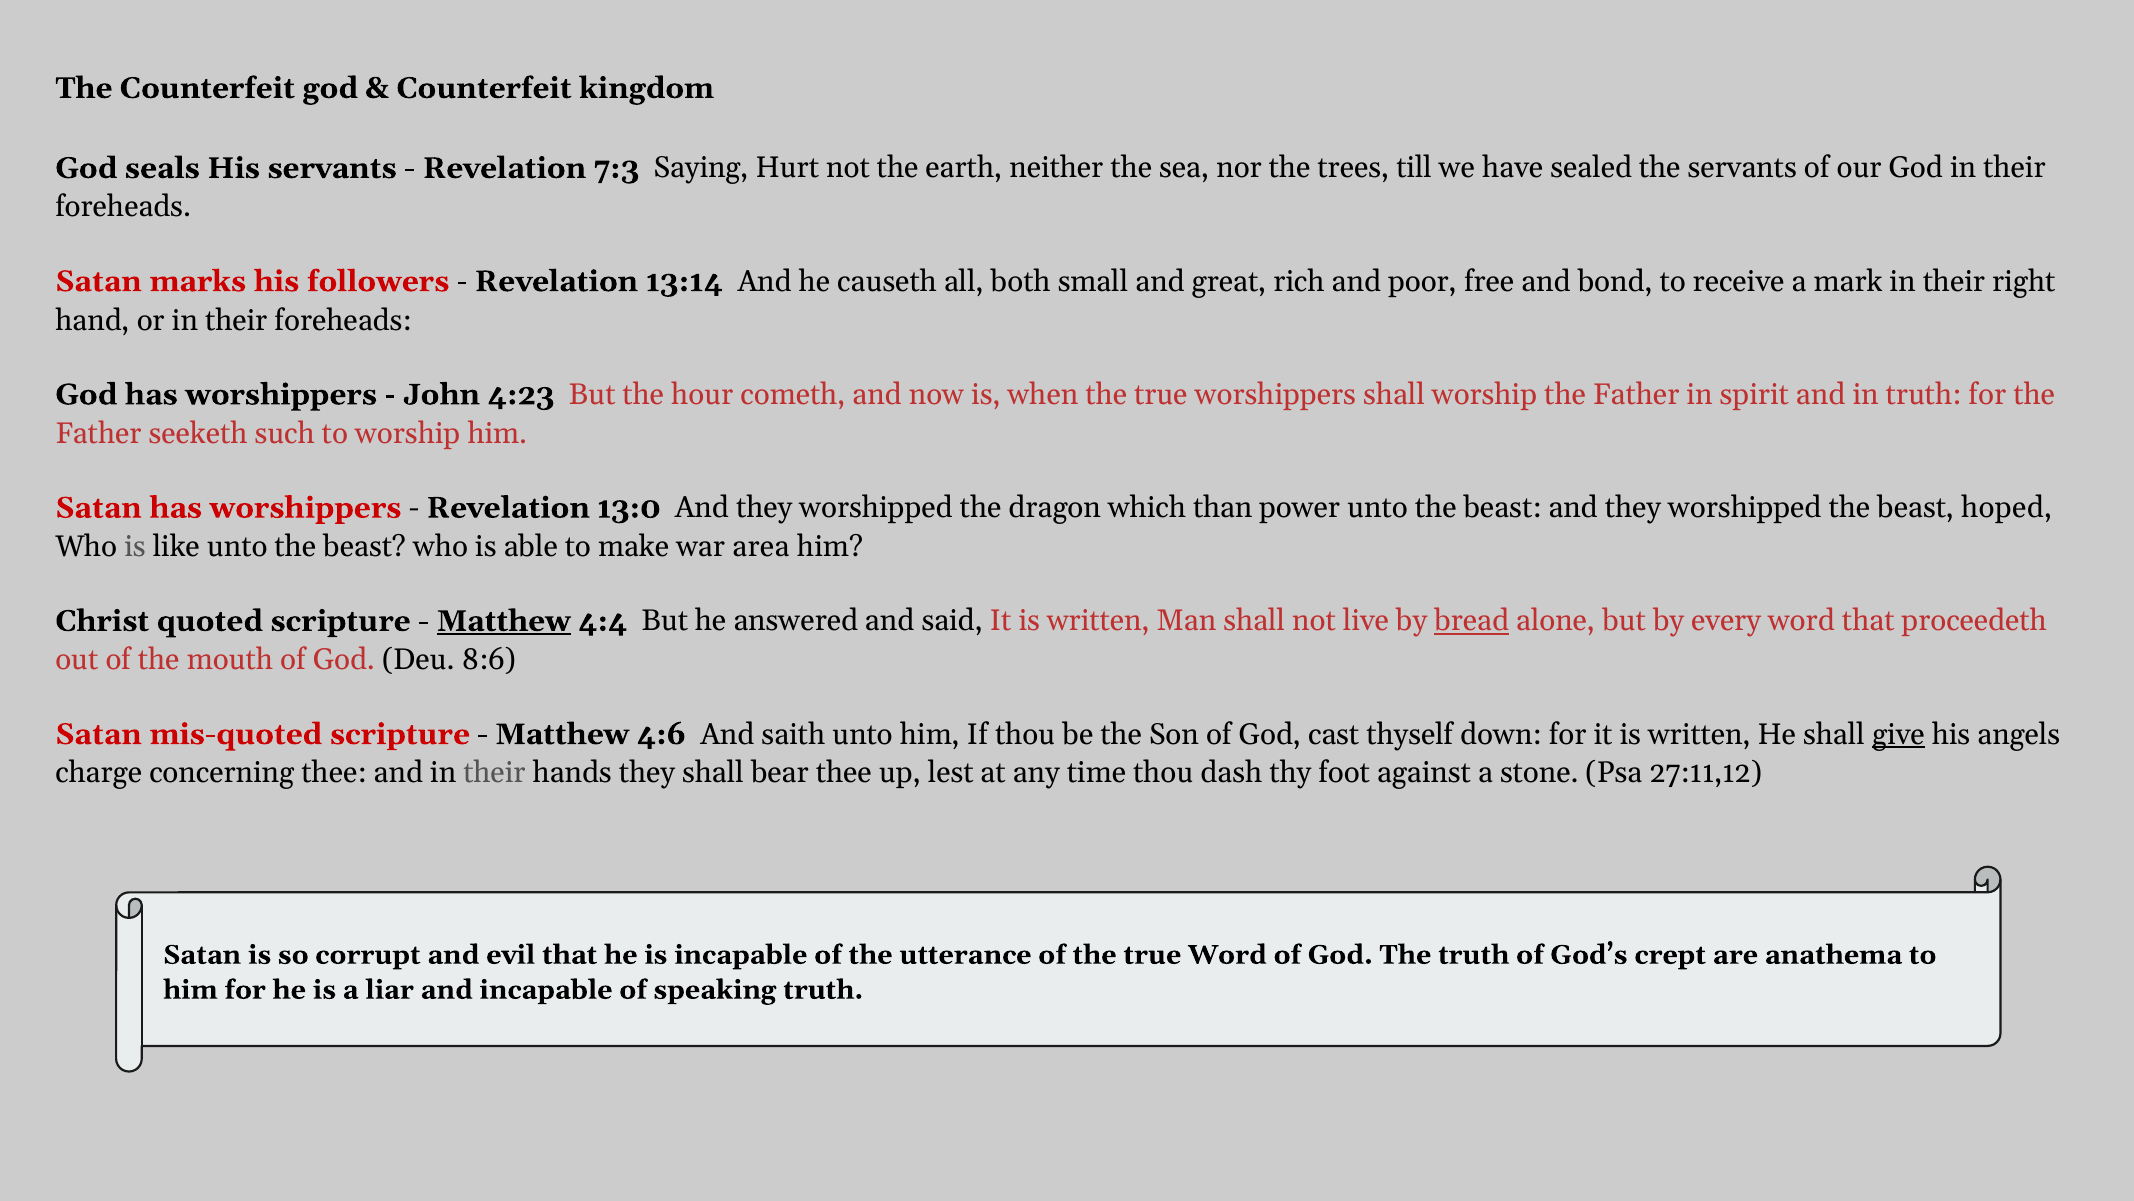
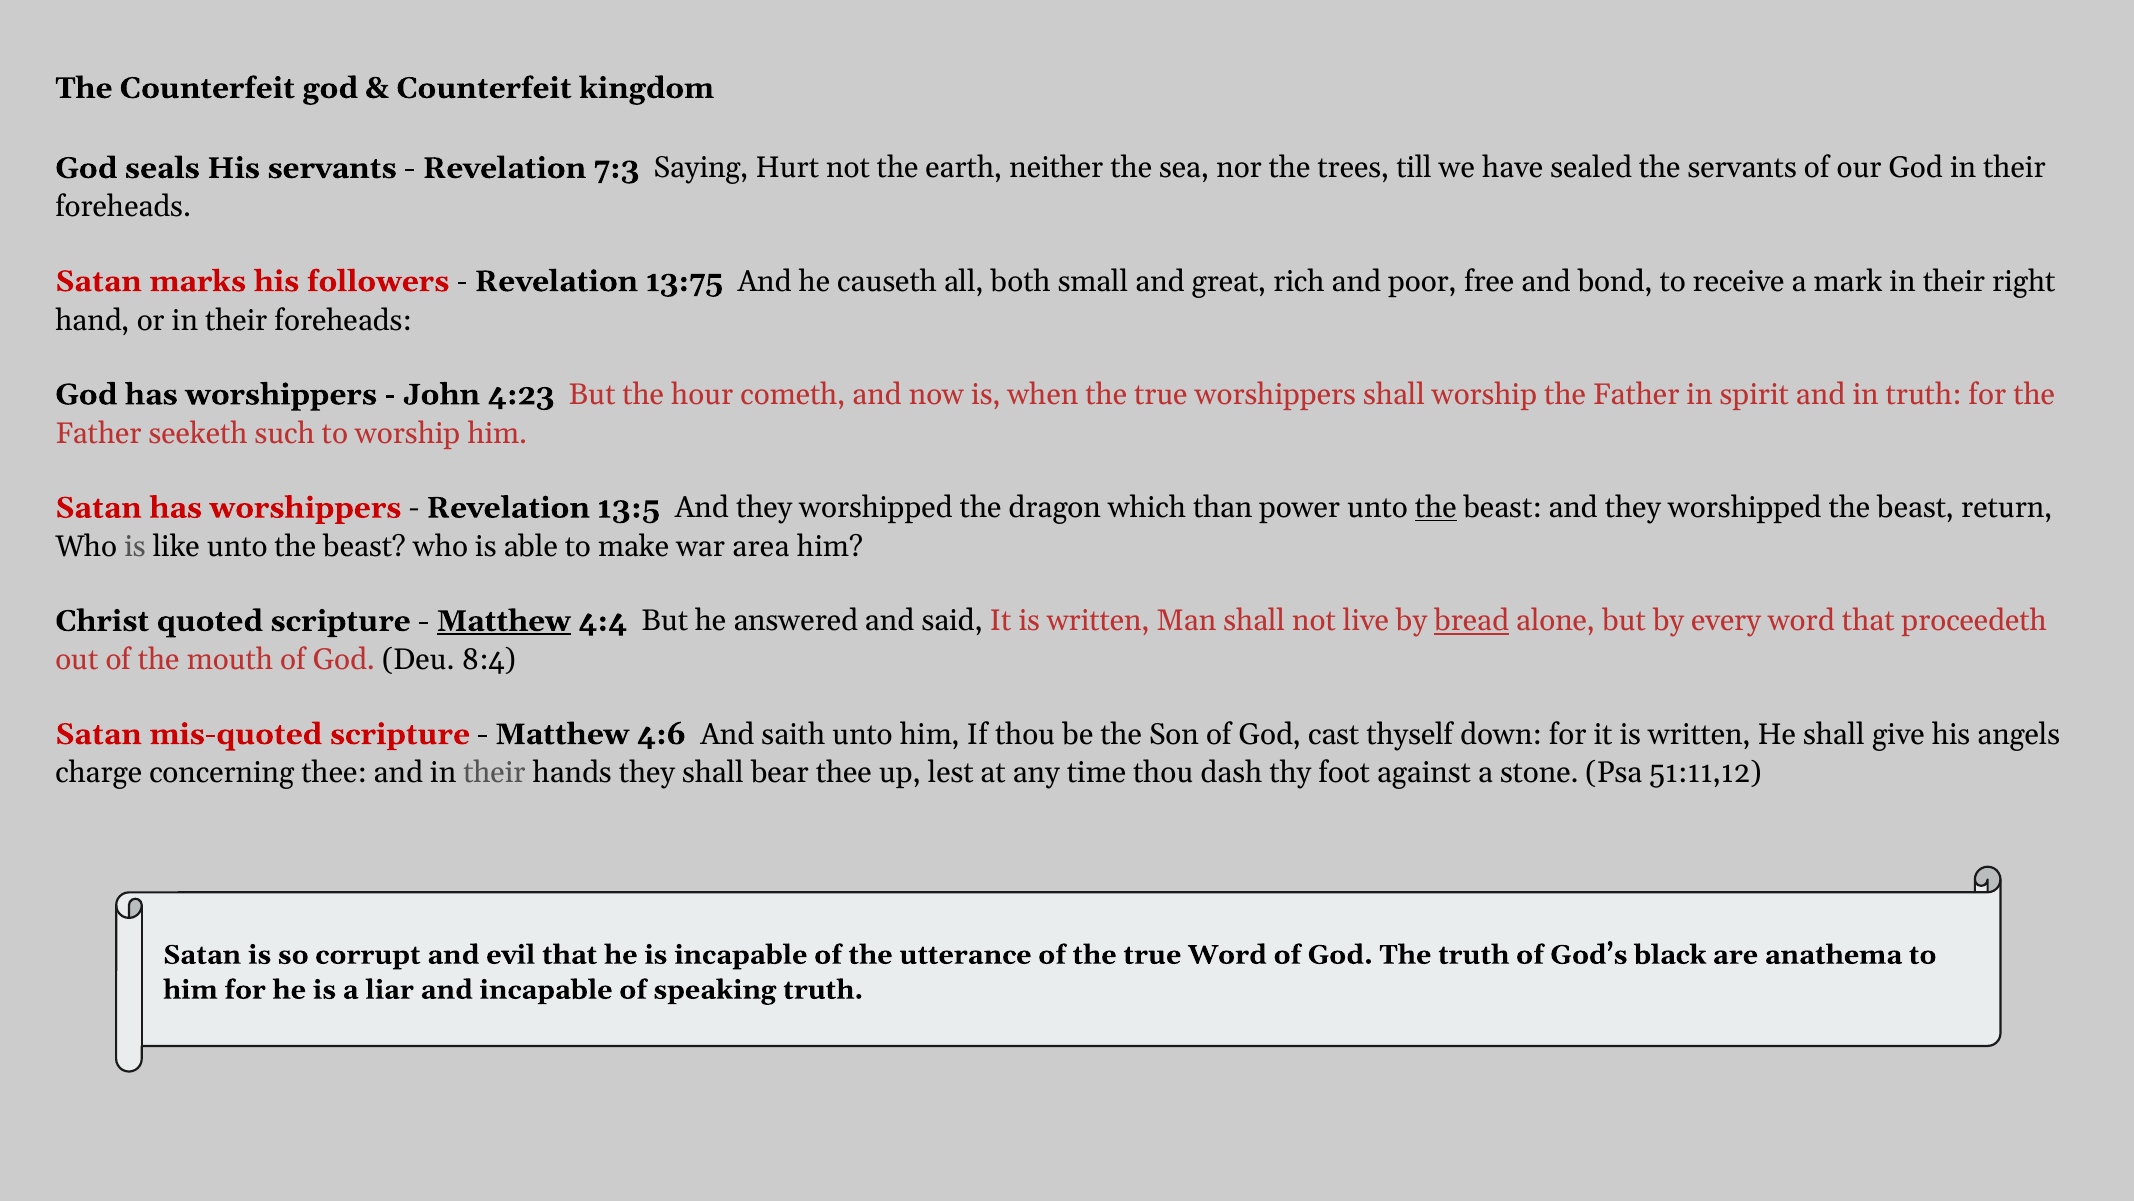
13:14: 13:14 -> 13:75 (684, 281)
13:0: 13:0 -> 13:5 (629, 508)
the underline: none -> present (1436, 508)
hoped: hoped -> return (2007, 508)
8:6: 8:6 -> 8:4 (489, 660)
give underline: present -> none (1898, 734)
27:11,12: 27:11,12 -> 51:11,12 (1705, 773)
crept: crept -> black (1670, 954)
